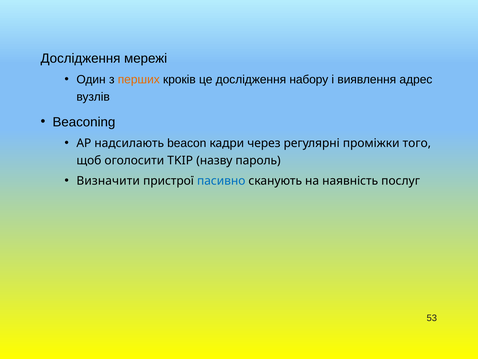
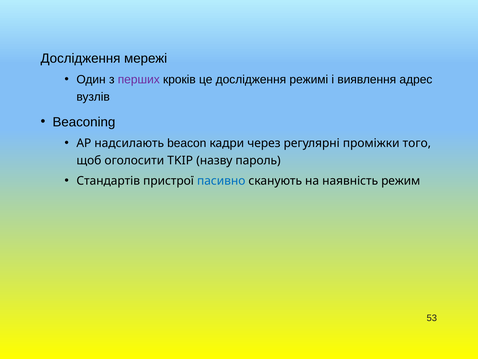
перших colour: orange -> purple (139, 80)
набору: набору -> режимі (309, 80)
Визначити: Визначити -> Стандартів (108, 181)
послуг: послуг -> режим (401, 181)
